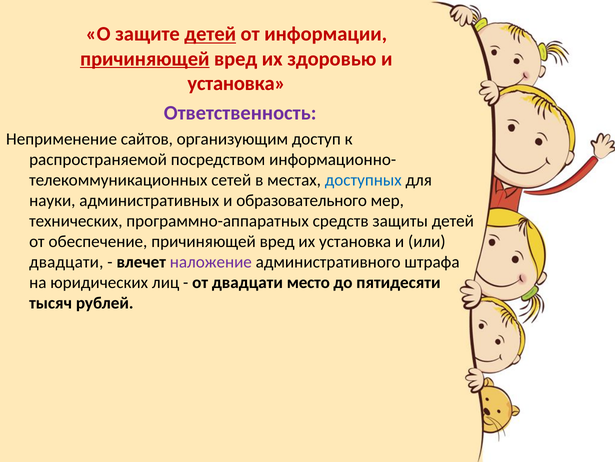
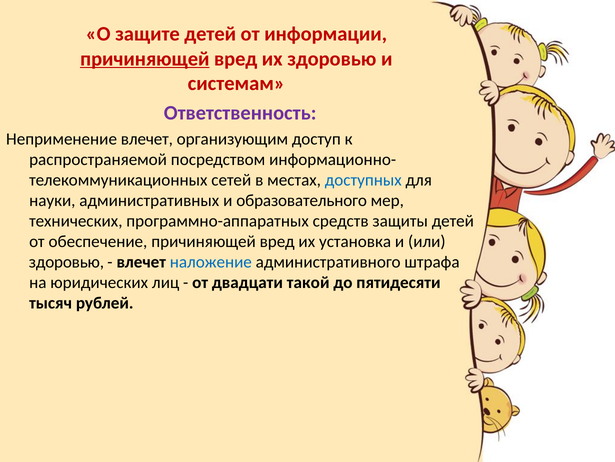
детей underline: present -> none (210, 34)
установка: установка -> системам (236, 83)
Неприменение сайтов: сайтов -> влечет (147, 139)
двадцати: двадцати -> здоровью (66, 262)
наложение colour: purple -> blue (211, 262)
место: место -> такой (308, 282)
